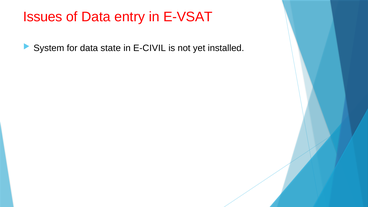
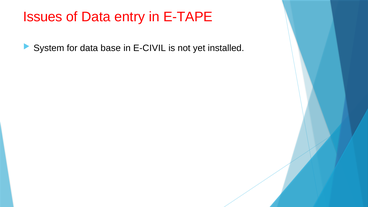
E-VSAT: E-VSAT -> E-TAPE (188, 17)
state: state -> base (111, 48)
